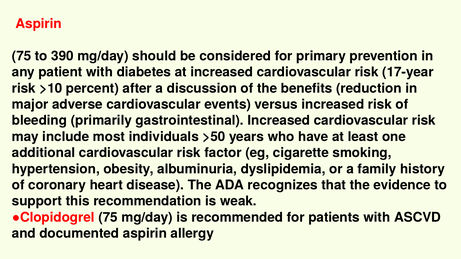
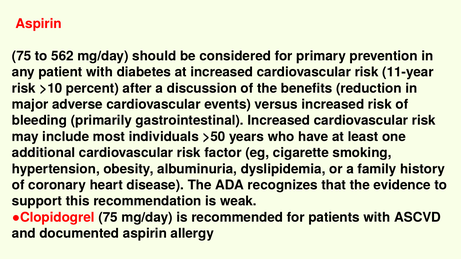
390: 390 -> 562 (62, 56)
17-year: 17-year -> 11-year (408, 72)
